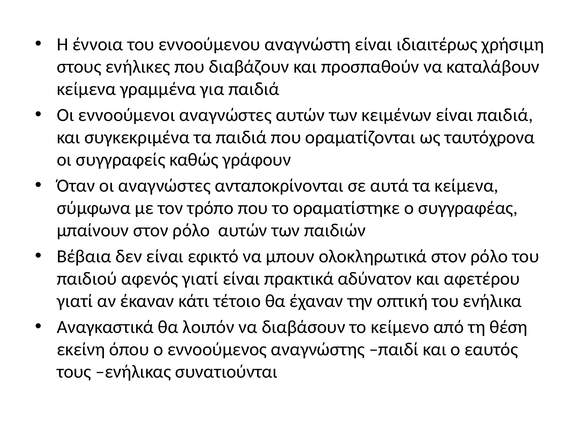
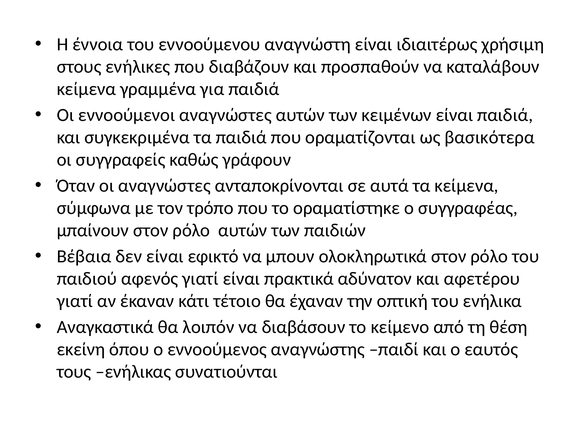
ταυτόχρονα: ταυτόχρονα -> βασικότερα (490, 138)
